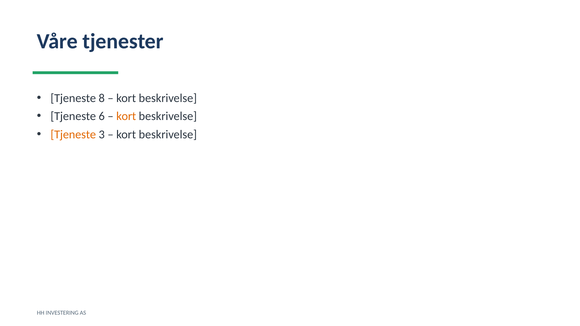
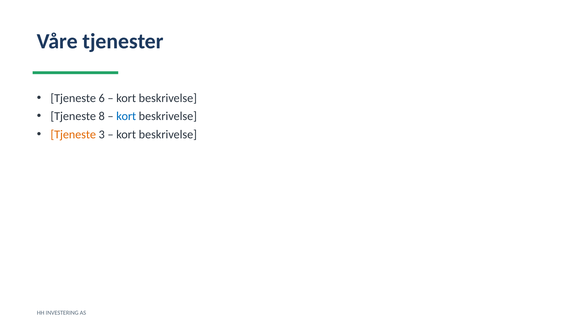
8: 8 -> 6 (102, 98)
6: 6 -> 8 (102, 116)
kort colour: orange -> blue (126, 116)
